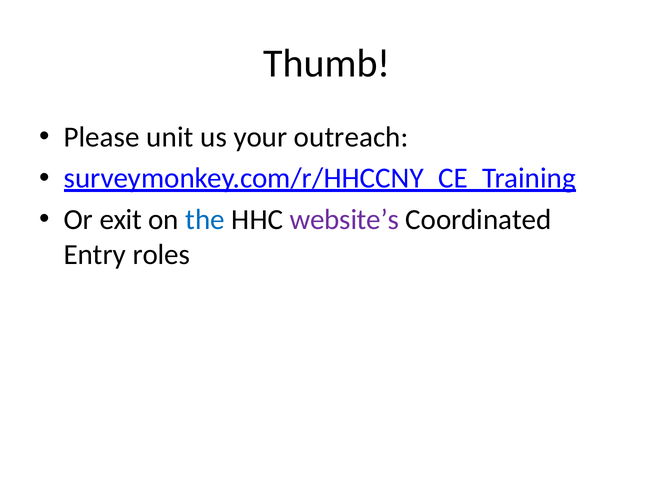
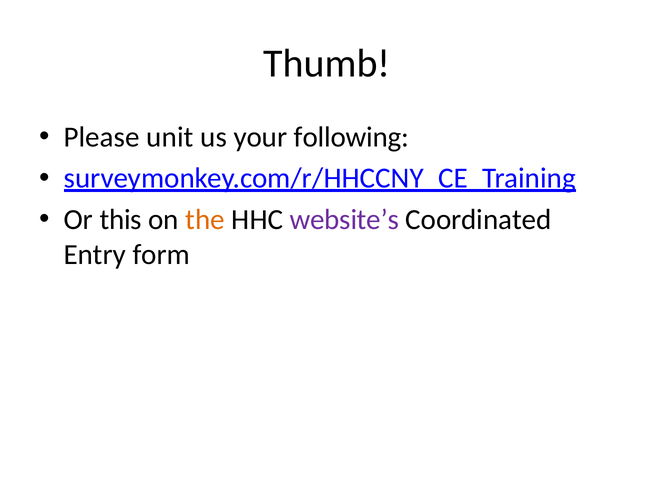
outreach: outreach -> following (351, 137)
exit: exit -> this (121, 219)
the colour: blue -> orange (205, 219)
roles: roles -> form (161, 254)
